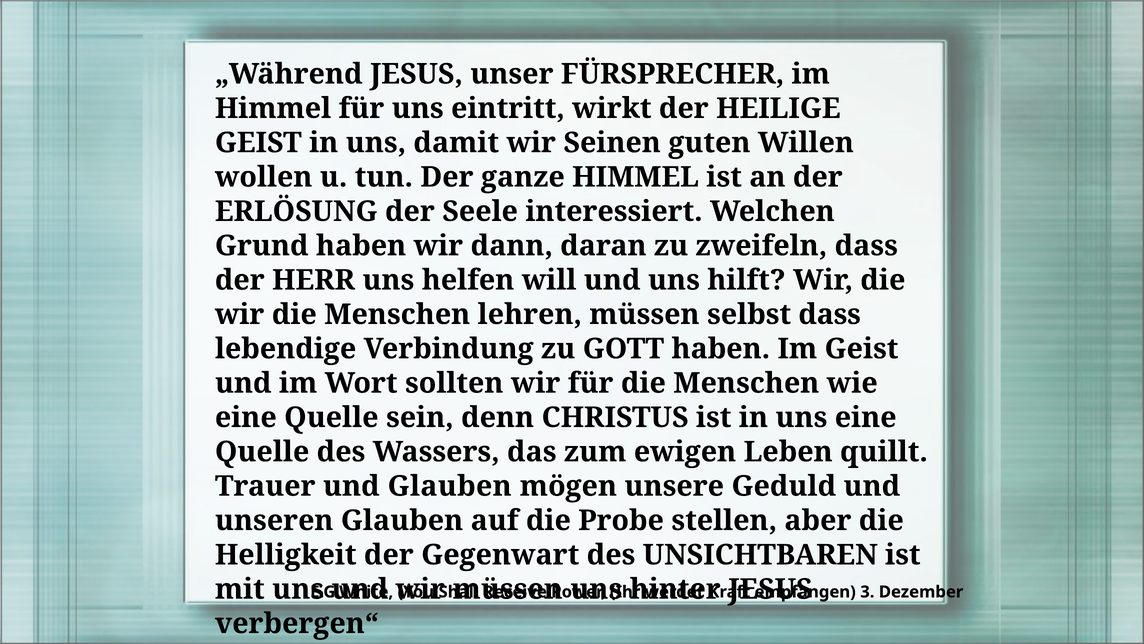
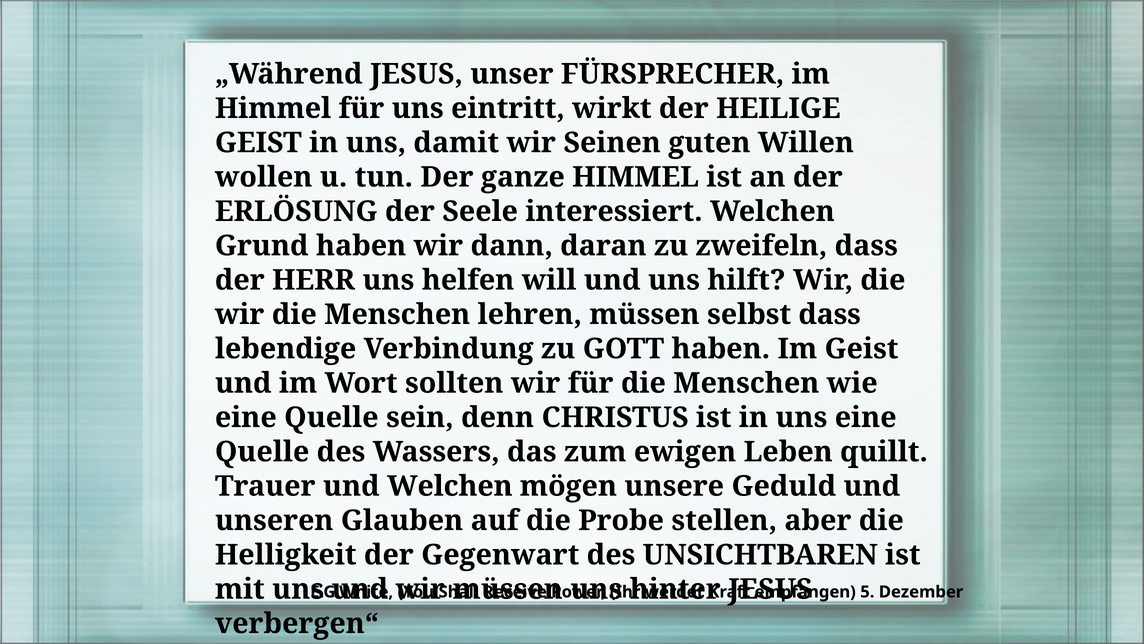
und Glauben: Glauben -> Welchen (450, 486)
3: 3 -> 5 (867, 591)
